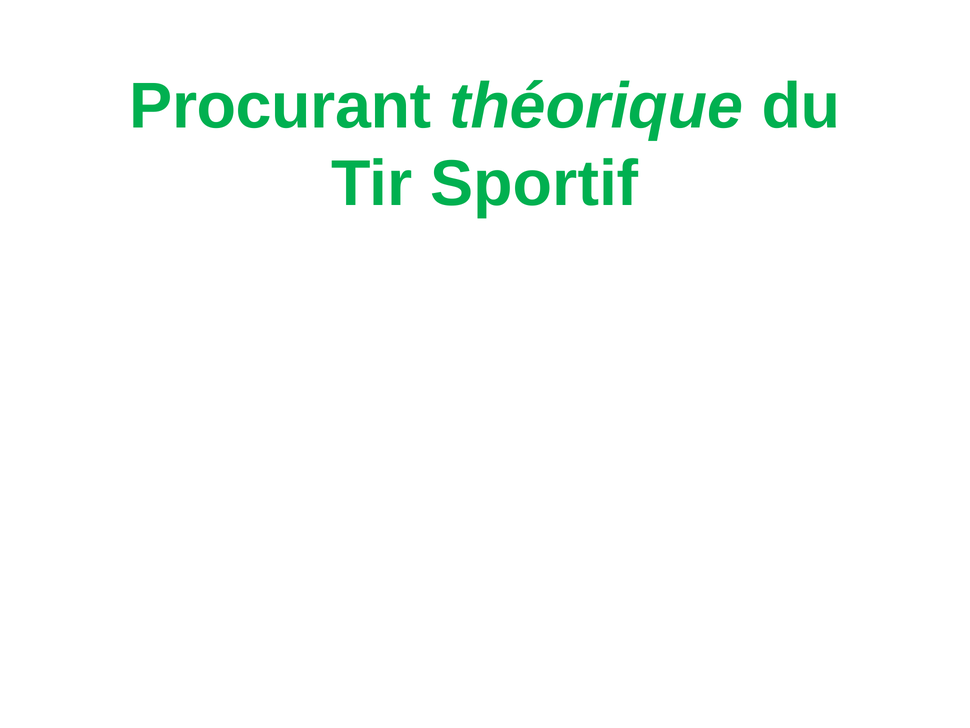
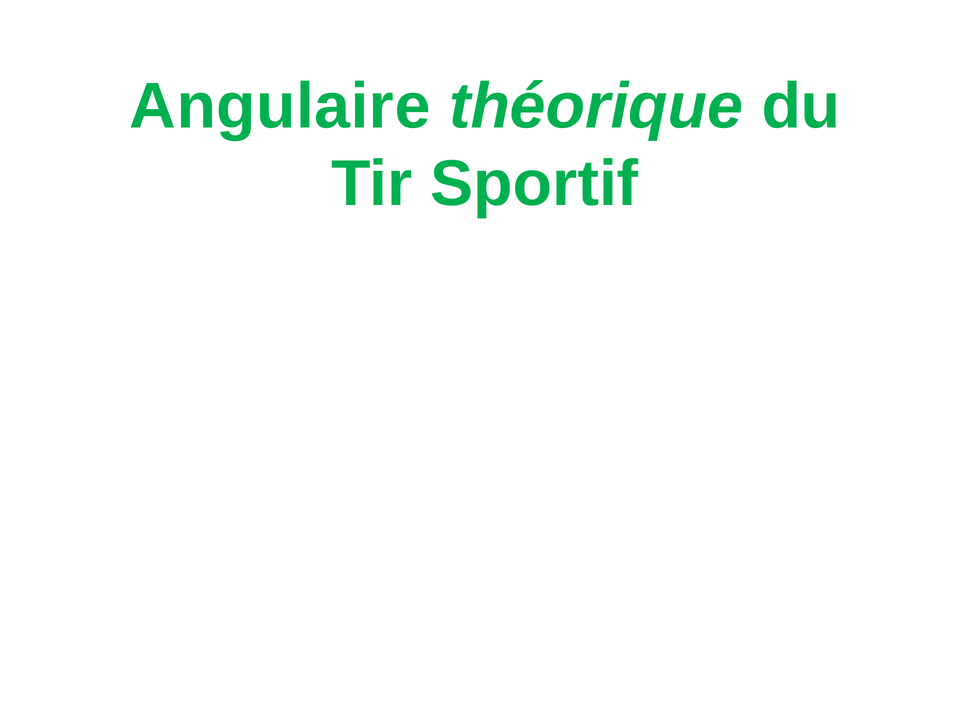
Procurant: Procurant -> Angulaire (280, 106)
